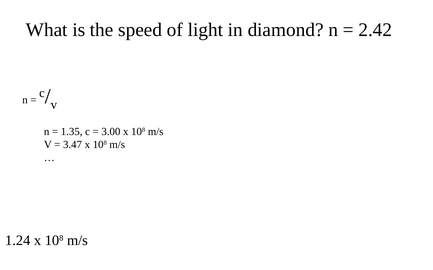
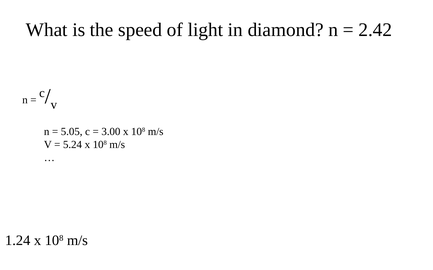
1.35: 1.35 -> 5.05 (72, 132)
3.47: 3.47 -> 5.24 (72, 145)
